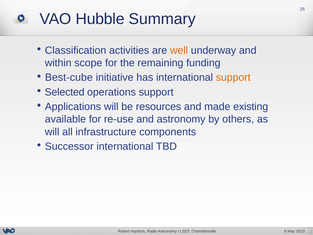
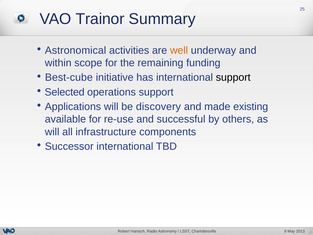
Hubble: Hubble -> Trainor (100, 19)
Classification: Classification -> Astronomical (76, 50)
support colour: orange -> black (233, 77)
resources: resources -> discovery (158, 107)
and astronomy: astronomy -> successful (181, 119)
